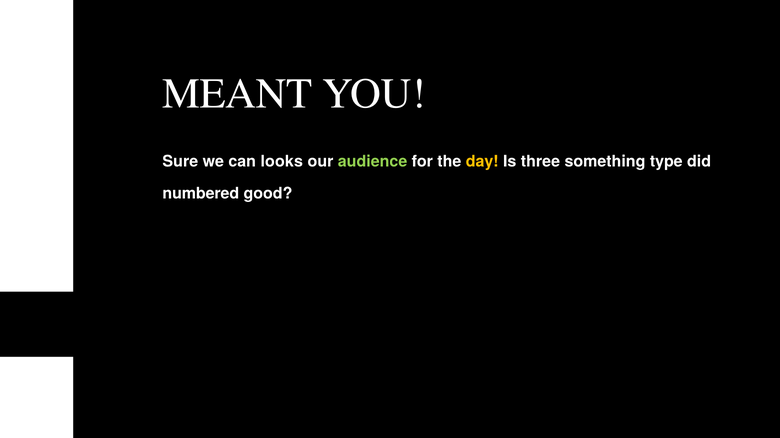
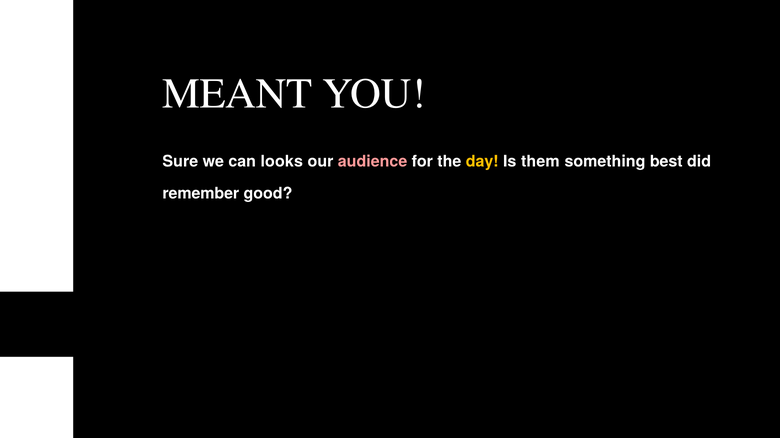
audience colour: light green -> pink (373, 162)
three: three -> them (540, 162)
type: type -> best (666, 162)
numbered: numbered -> remember (201, 194)
